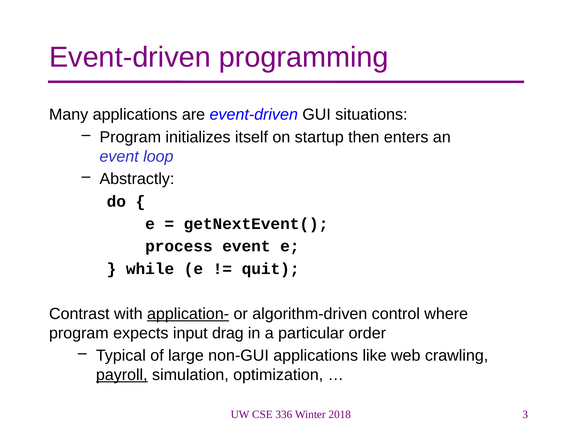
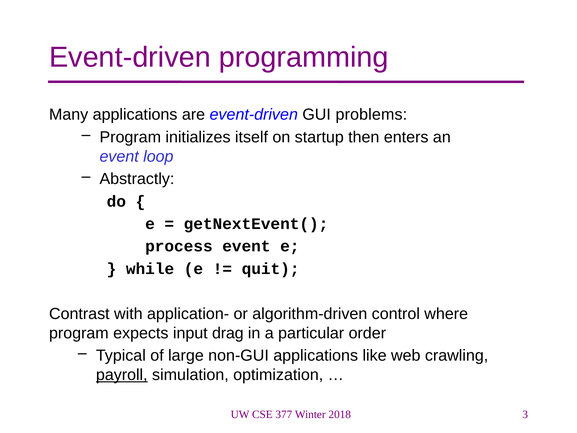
situations: situations -> problems (371, 115)
application- underline: present -> none (188, 314)
336: 336 -> 377 (284, 414)
